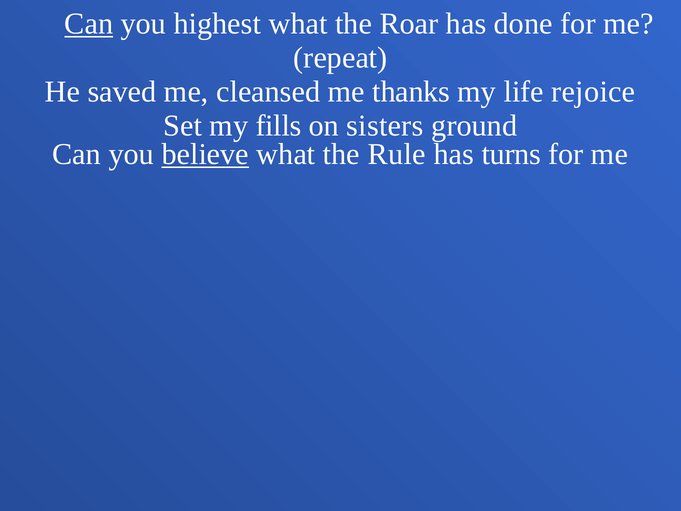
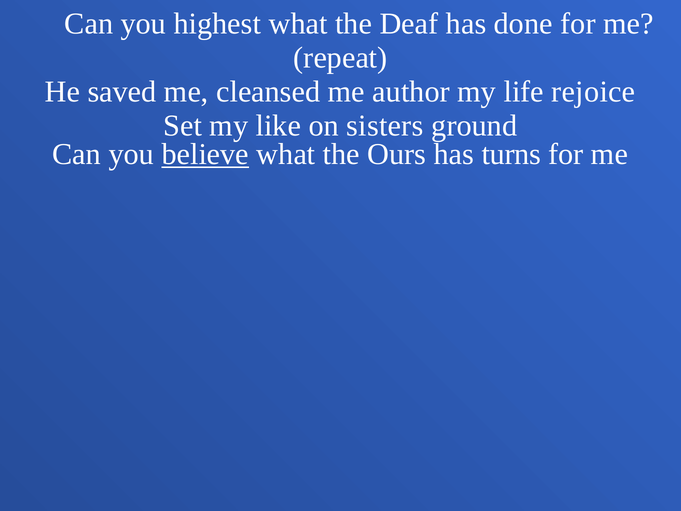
Can underline: present -> none (89, 24)
Roar: Roar -> Deaf (409, 24)
thanks: thanks -> author (411, 92)
fills: fills -> like (278, 126)
Rule: Rule -> Ours (397, 154)
